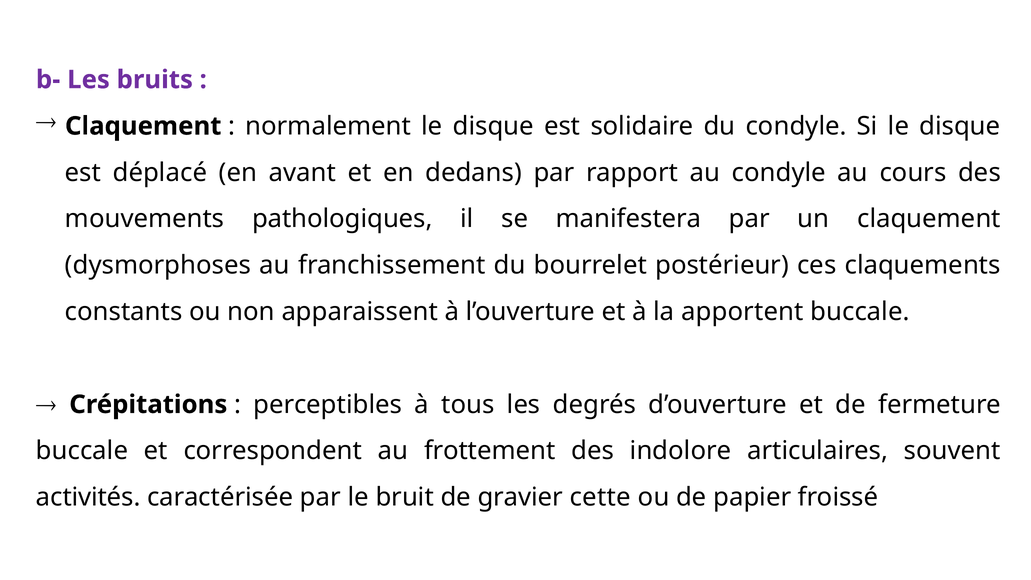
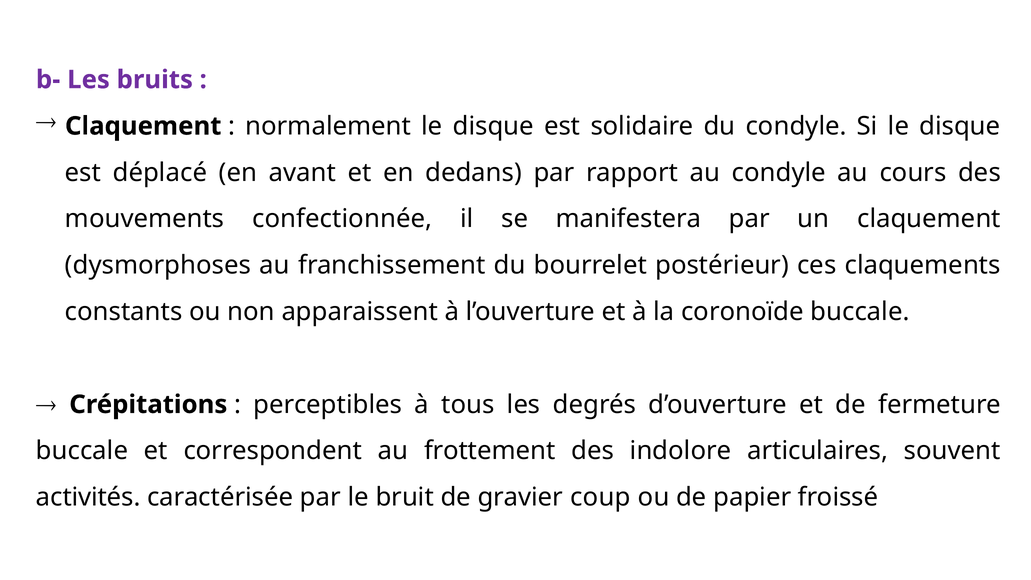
pathologiques: pathologiques -> confectionnée (342, 219)
apportent: apportent -> coronoïde (742, 312)
cette: cette -> coup (600, 497)
